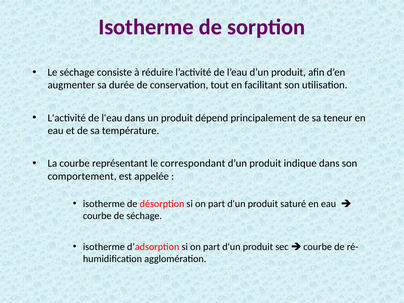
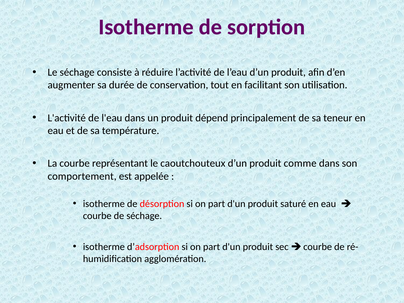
correspondant: correspondant -> caoutchouteux (193, 163)
indique: indique -> comme (300, 163)
